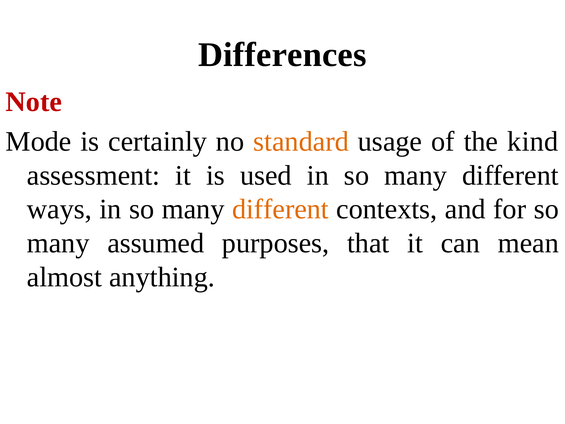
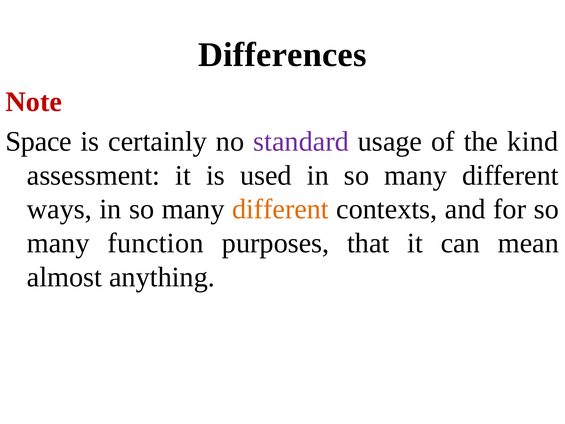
Mode: Mode -> Space (39, 141)
standard colour: orange -> purple (301, 141)
assumed: assumed -> function (156, 243)
